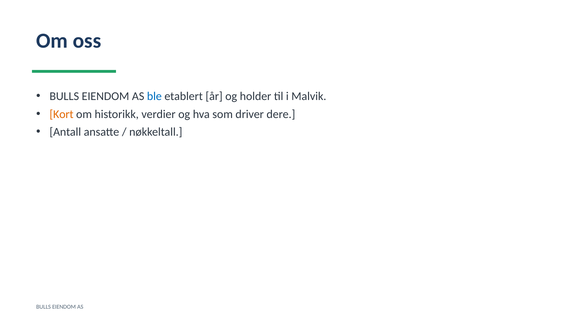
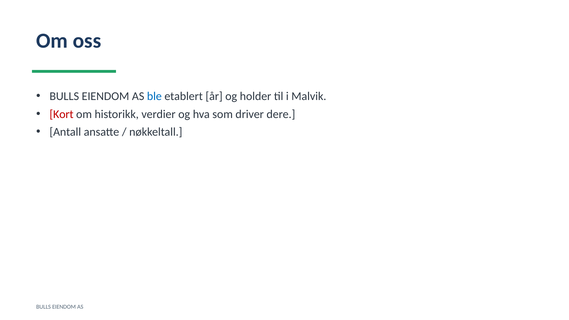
Kort colour: orange -> red (62, 114)
